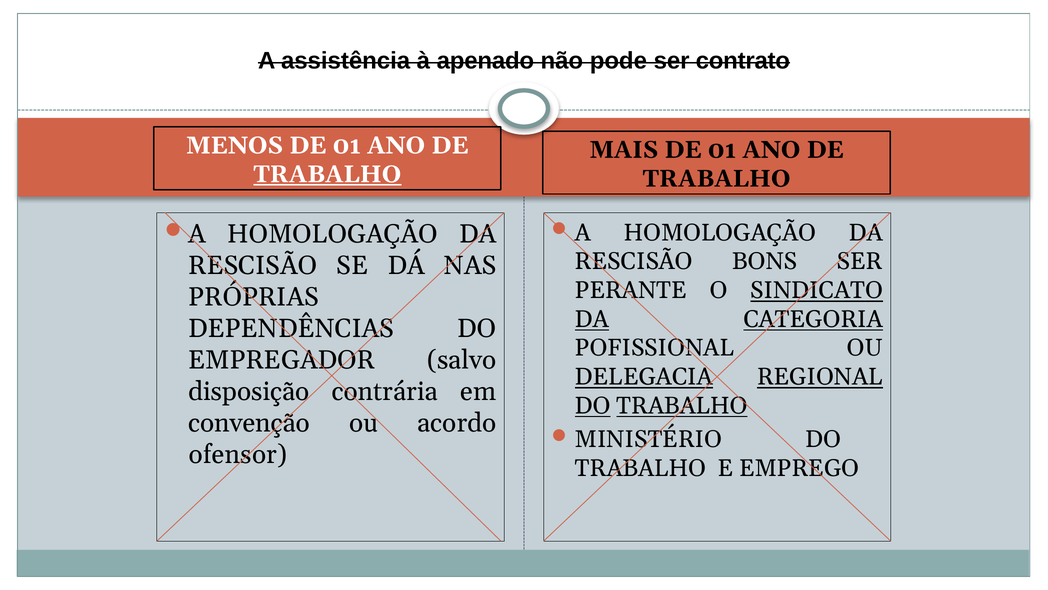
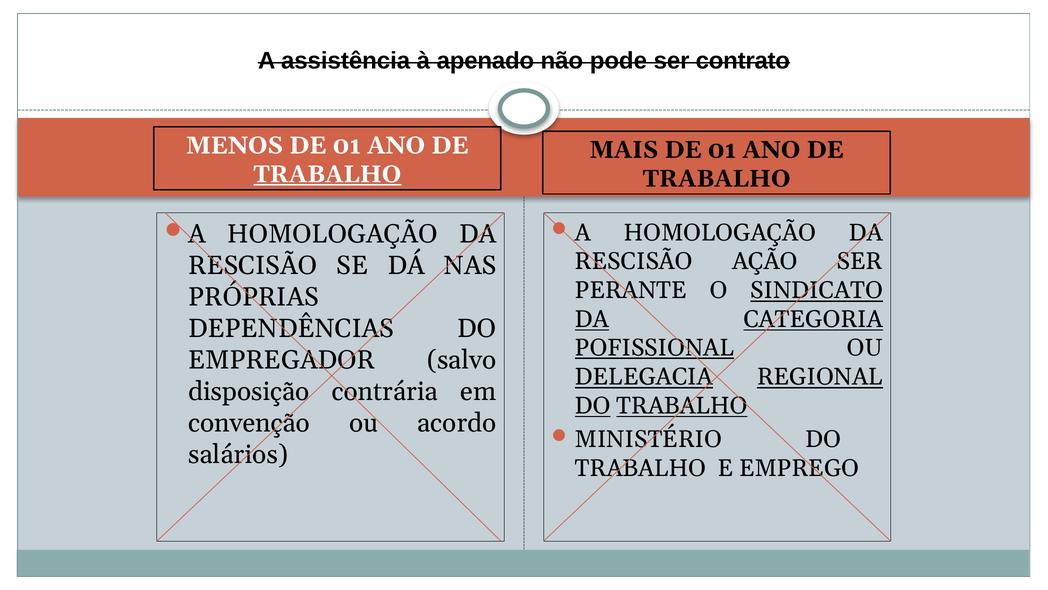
BONS: BONS -> AÇÃO (765, 261)
POFISSIONAL underline: none -> present (654, 348)
ofensor: ofensor -> salários (238, 454)
